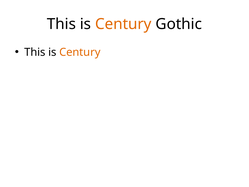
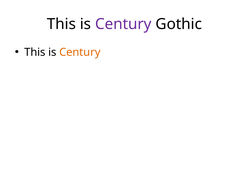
Century colour: orange -> purple (123, 24)
